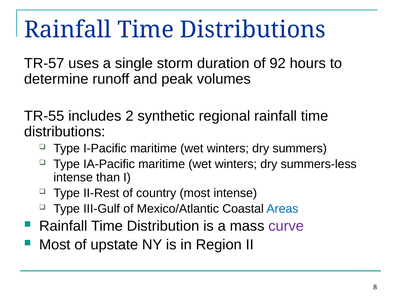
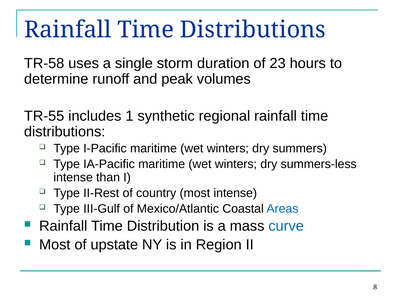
TR-57: TR-57 -> TR-58 (44, 63)
92: 92 -> 23 (278, 63)
2: 2 -> 1 (129, 116)
curve colour: purple -> blue (286, 226)
